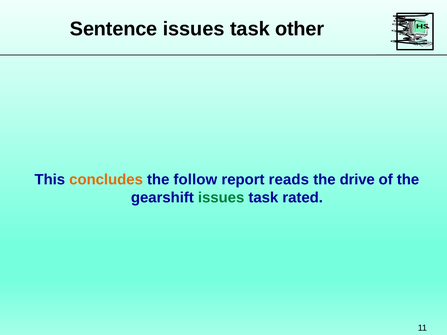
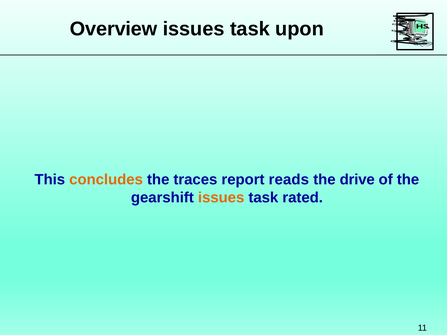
Sentence: Sentence -> Overview (114, 29)
other: other -> upon (300, 29)
follow: follow -> traces (195, 180)
issues colour: green -> orange (221, 198)
